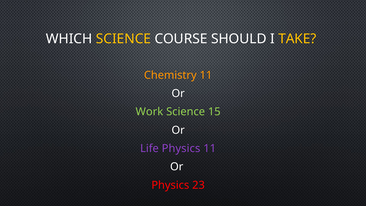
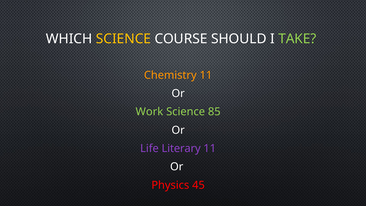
TAKE colour: yellow -> light green (297, 39)
15: 15 -> 85 (214, 112)
Life Physics: Physics -> Literary (181, 148)
23: 23 -> 45 (198, 185)
